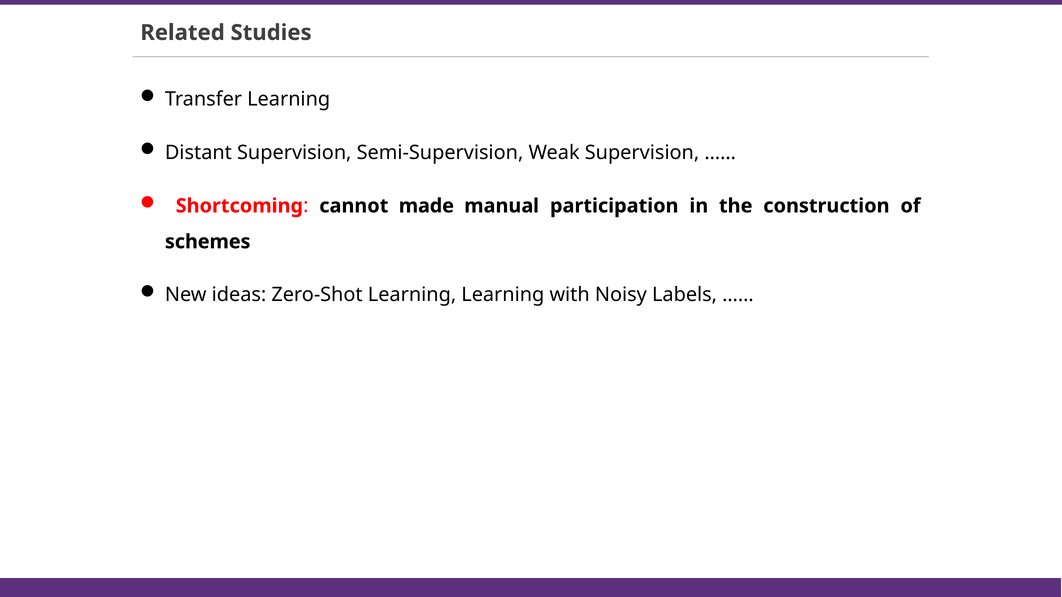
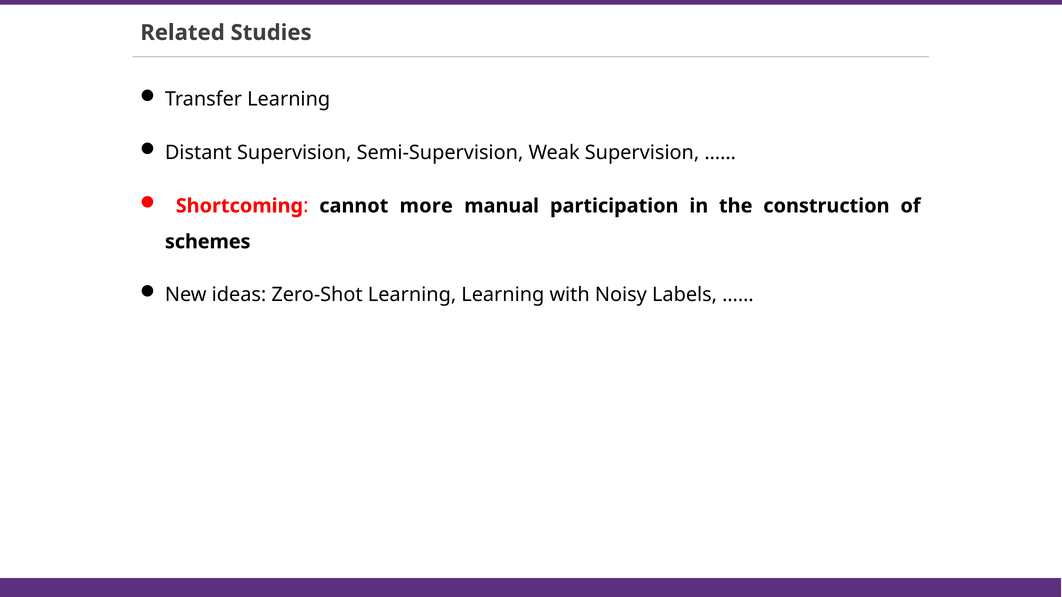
made: made -> more (426, 206)
